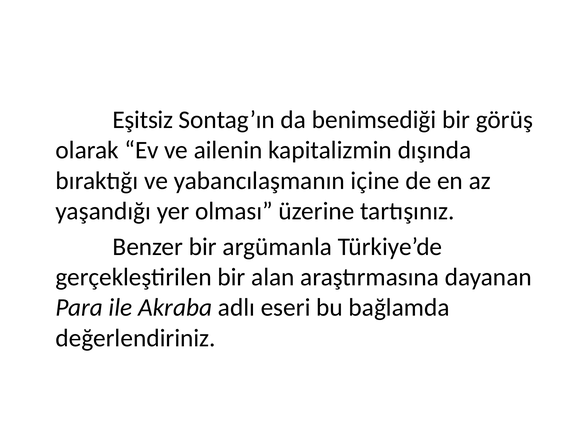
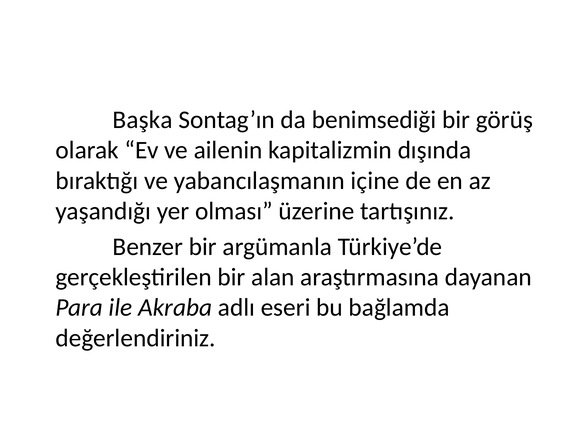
Eşitsiz: Eşitsiz -> Başka (143, 120)
